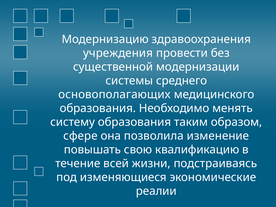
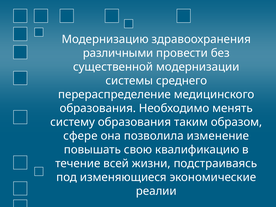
учреждения: учреждения -> различными (118, 53)
основополагающих: основополагающих -> перераспределение (115, 94)
